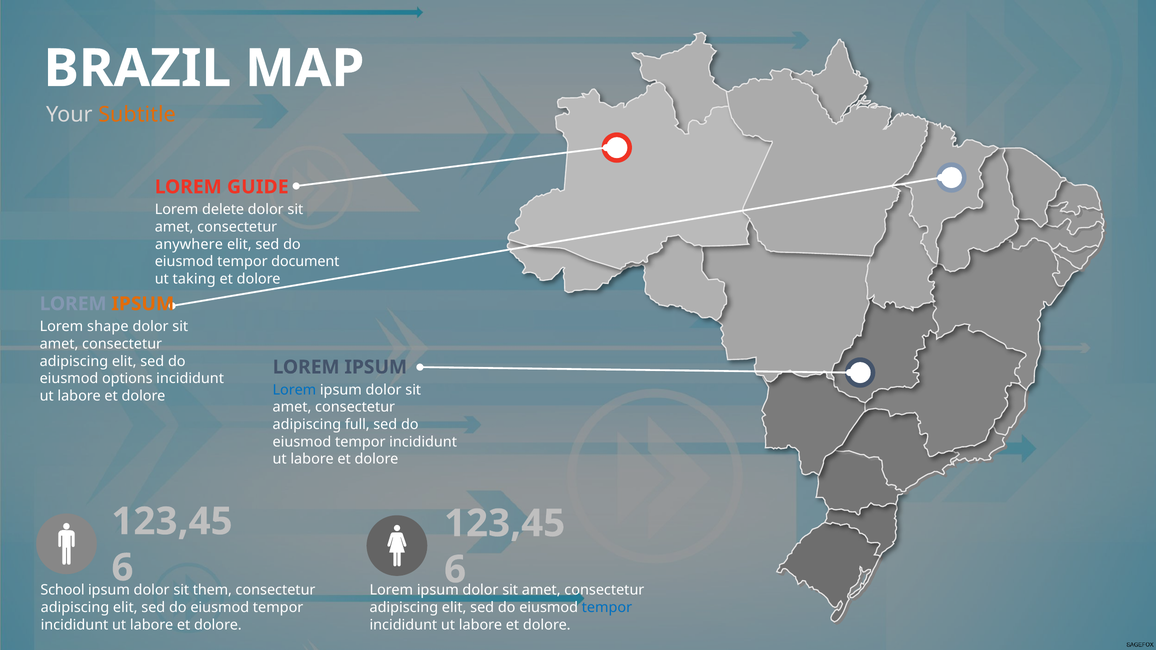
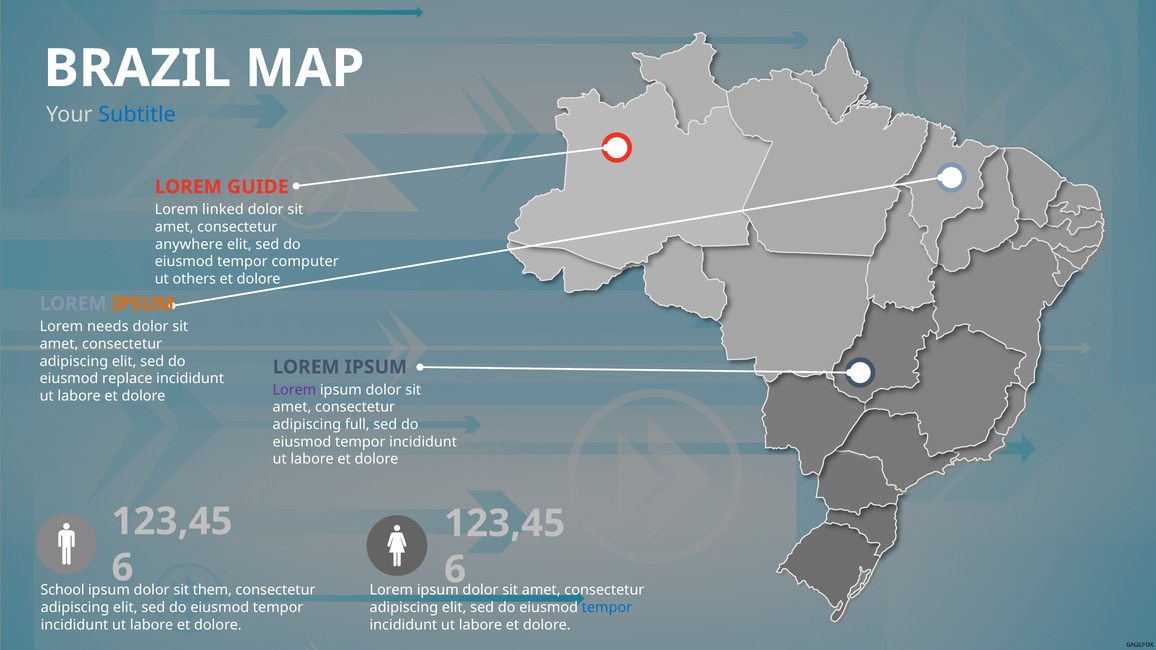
Subtitle colour: orange -> blue (137, 115)
delete: delete -> linked (223, 210)
document: document -> computer (305, 262)
taking: taking -> others (194, 279)
shape: shape -> needs (108, 327)
options: options -> replace (127, 379)
Lorem colour: blue -> purple (294, 390)
